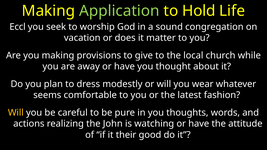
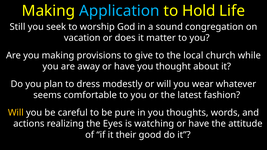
Application colour: light green -> light blue (119, 11)
Eccl: Eccl -> Still (17, 27)
John: John -> Eyes (113, 124)
